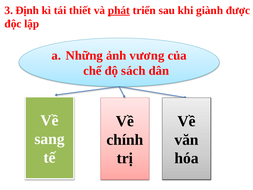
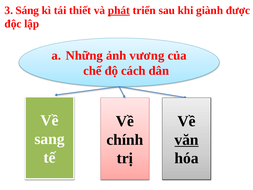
Định: Định -> Sáng (27, 10)
sách: sách -> cách (133, 71)
văn underline: none -> present (187, 140)
